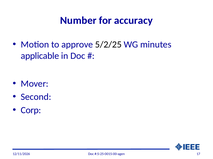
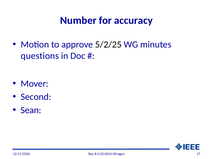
applicable: applicable -> questions (40, 56)
Corp: Corp -> Sean (31, 111)
